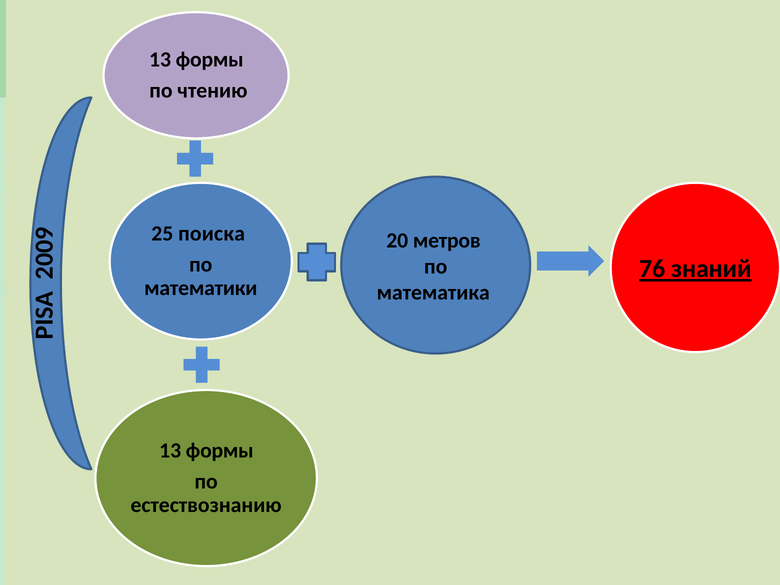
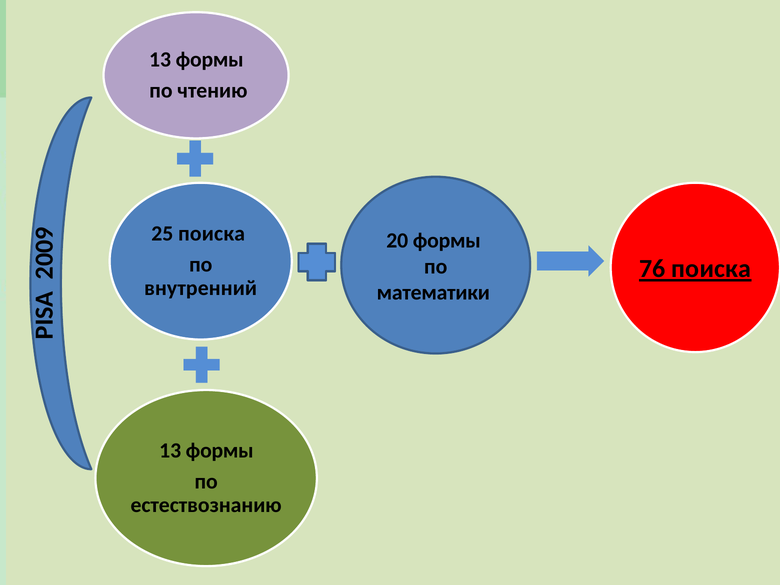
20 метров: метров -> формы (447, 241)
знаний: знаний -> поиска (711, 269)
математики: математики -> внутренний (201, 288)
математика: математика -> математики (433, 293)
